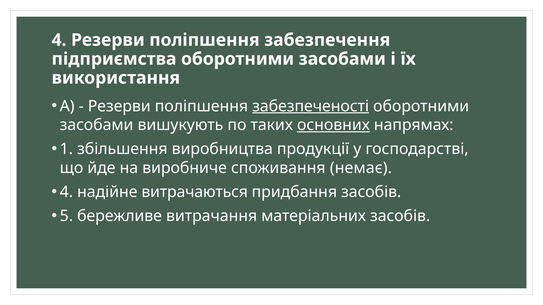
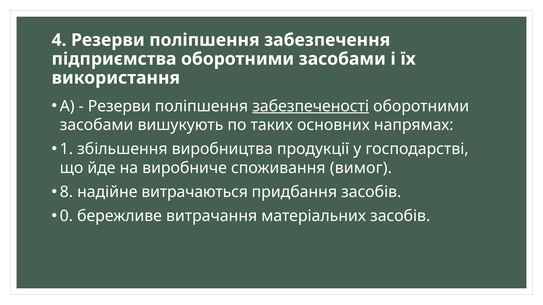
основних underline: present -> none (333, 125)
немає: немає -> вимог (361, 168)
4: 4 -> 8 (66, 192)
5: 5 -> 0 (66, 216)
